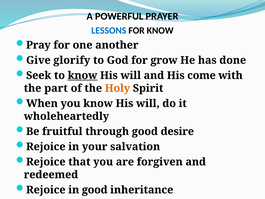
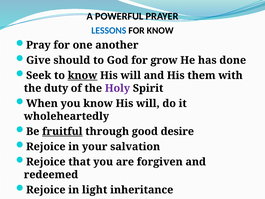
glorify: glorify -> should (72, 60)
come: come -> them (201, 75)
part: part -> duty (56, 88)
Holy colour: orange -> purple (117, 88)
fruitful underline: none -> present (62, 131)
in good: good -> light (95, 190)
